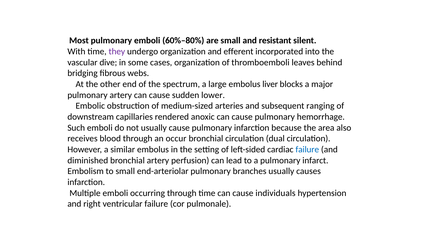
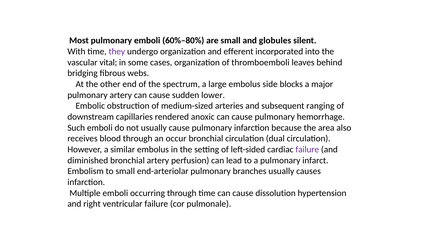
resistant: resistant -> globules (275, 41)
dive: dive -> vital (108, 62)
liver: liver -> side (270, 84)
failure colour: blue -> purple (307, 150)
individuals: individuals -> dissolution (276, 193)
